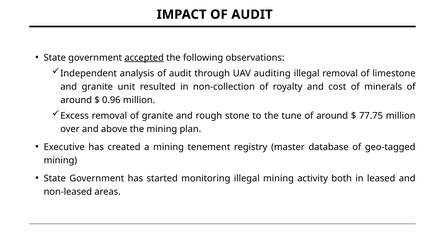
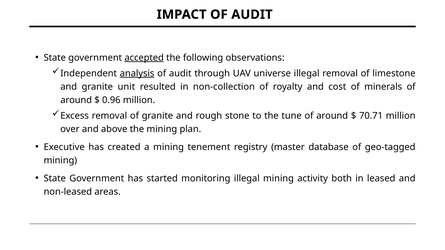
analysis underline: none -> present (137, 73)
auditing: auditing -> universe (272, 73)
77.75: 77.75 -> 70.71 (371, 116)
